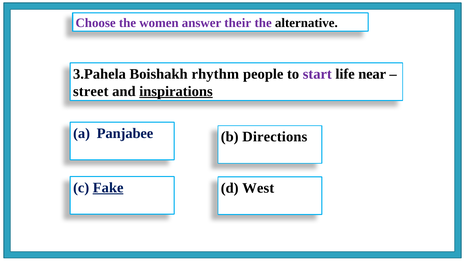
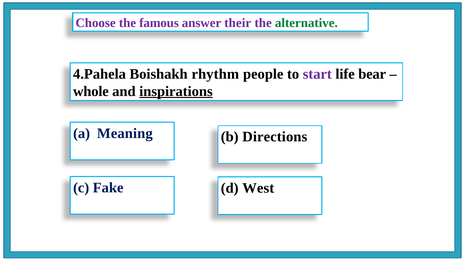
women: women -> famous (159, 23)
alternative colour: black -> green (306, 23)
3.Pahela: 3.Pahela -> 4.Pahela (99, 74)
near: near -> bear (372, 74)
street: street -> whole (91, 92)
Panjabee: Panjabee -> Meaning (125, 134)
Fake underline: present -> none (108, 188)
